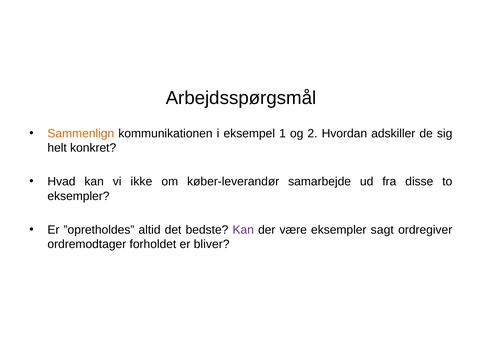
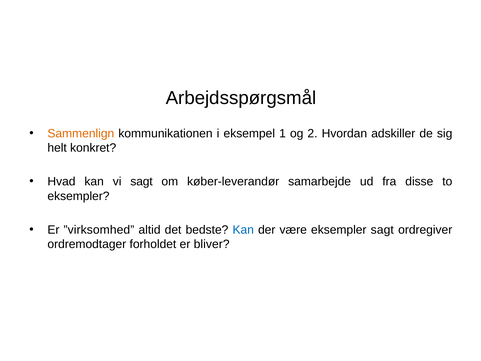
vi ikke: ikke -> sagt (142, 181)
”opretholdes: ”opretholdes -> ”virksomhed (99, 230)
Kan colour: purple -> blue (243, 230)
